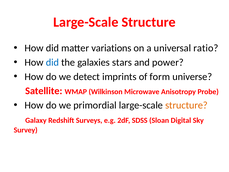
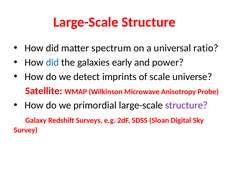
variations: variations -> spectrum (111, 48)
stars: stars -> early (122, 62)
form: form -> scale (160, 77)
structure colour: orange -> purple (186, 105)
